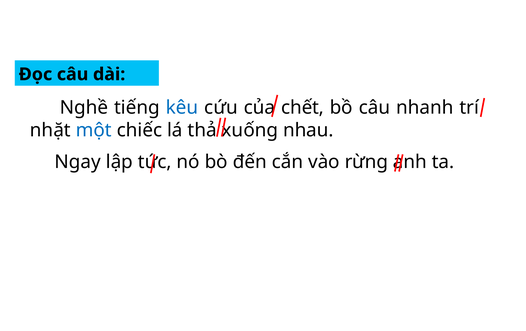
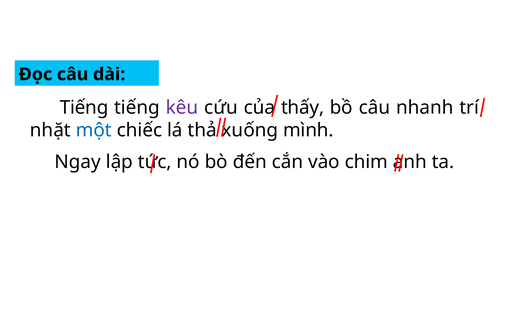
Nghề: Nghề -> Tiếng (84, 108)
kêu colour: blue -> purple (182, 108)
chết: chết -> thấy (303, 108)
nhau: nhau -> mình (308, 130)
rừng: rừng -> chim (366, 162)
